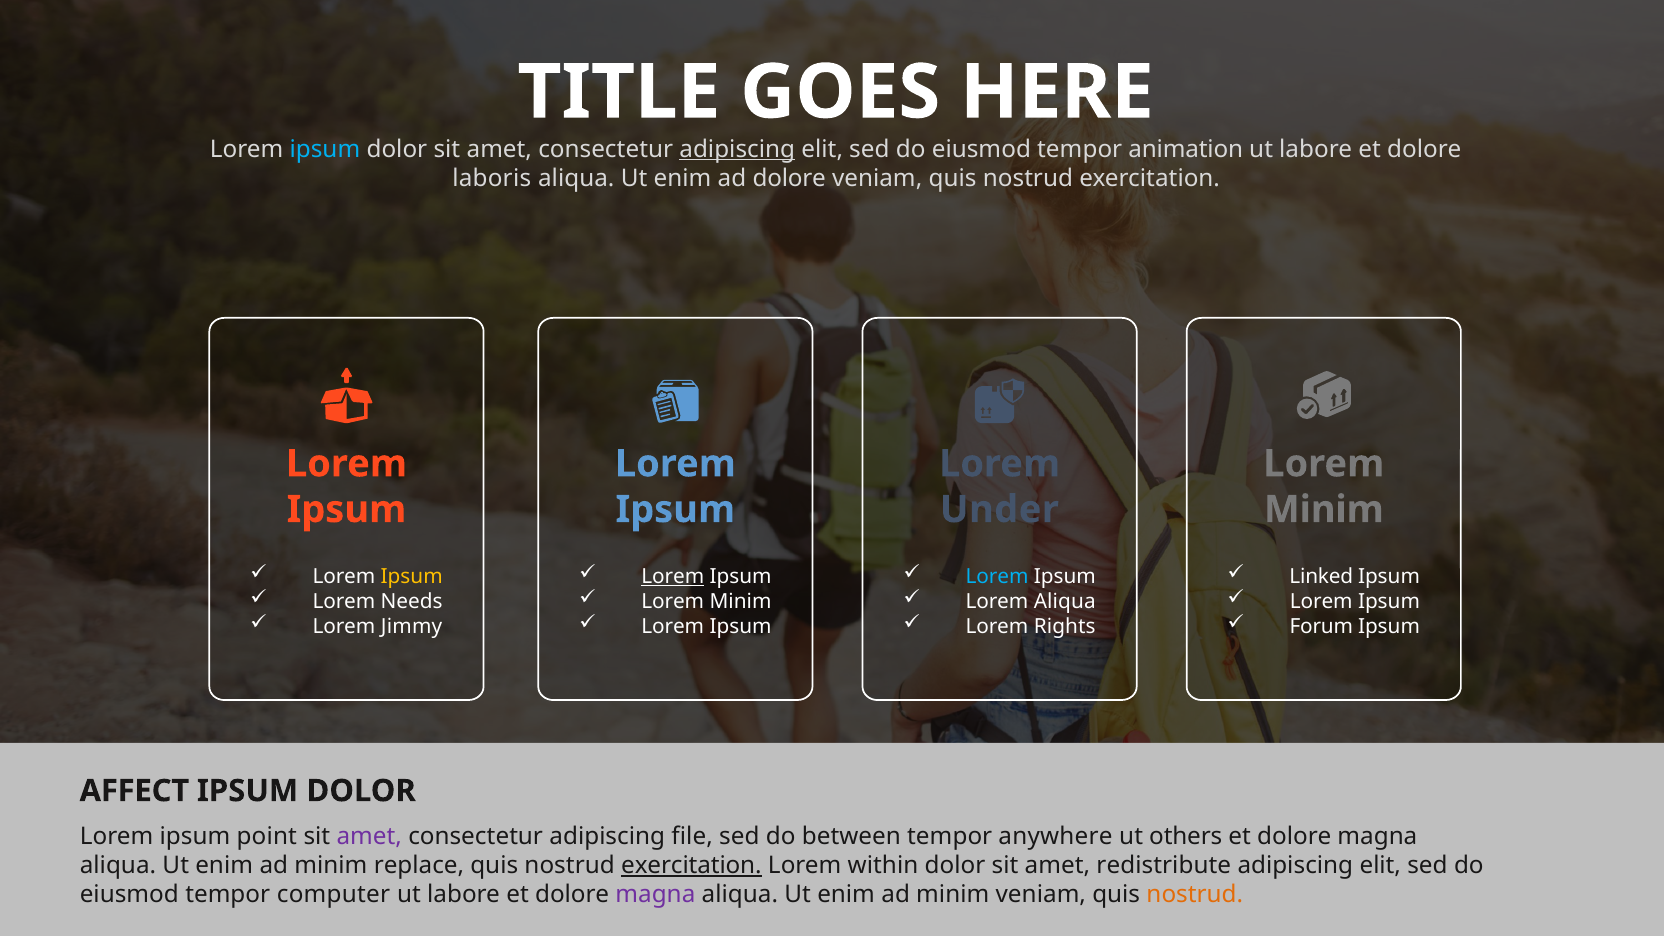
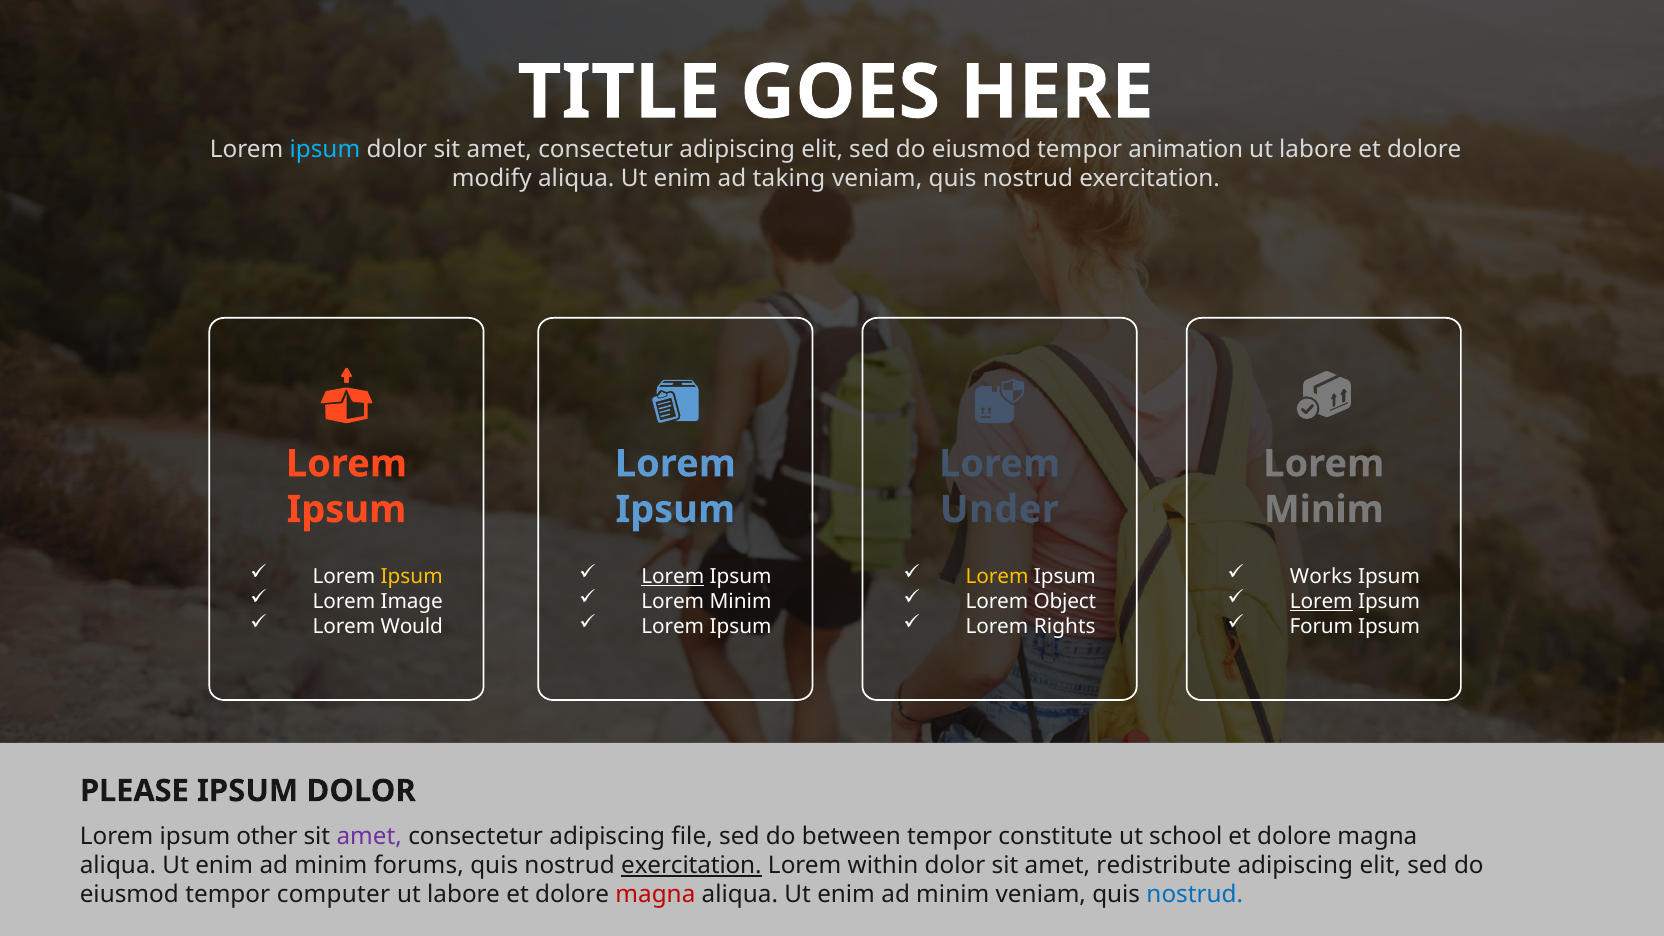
adipiscing underline: present -> none (737, 149)
laboris: laboris -> modify (492, 178)
ad dolore: dolore -> taking (789, 178)
Lorem colour: light blue -> yellow (997, 577)
Linked: Linked -> Works (1321, 577)
Needs: Needs -> Image (412, 602)
Lorem Aliqua: Aliqua -> Object (1065, 602)
Lorem underline: none -> present (1321, 602)
Jimmy: Jimmy -> Would (412, 627)
AFFECT: AFFECT -> PLEASE (134, 791)
point: point -> other (267, 836)
anywhere: anywhere -> constitute (1056, 836)
others: others -> school (1186, 836)
replace: replace -> forums (419, 865)
magna colour: purple -> red (655, 894)
nostrud colour: orange -> blue (1195, 894)
